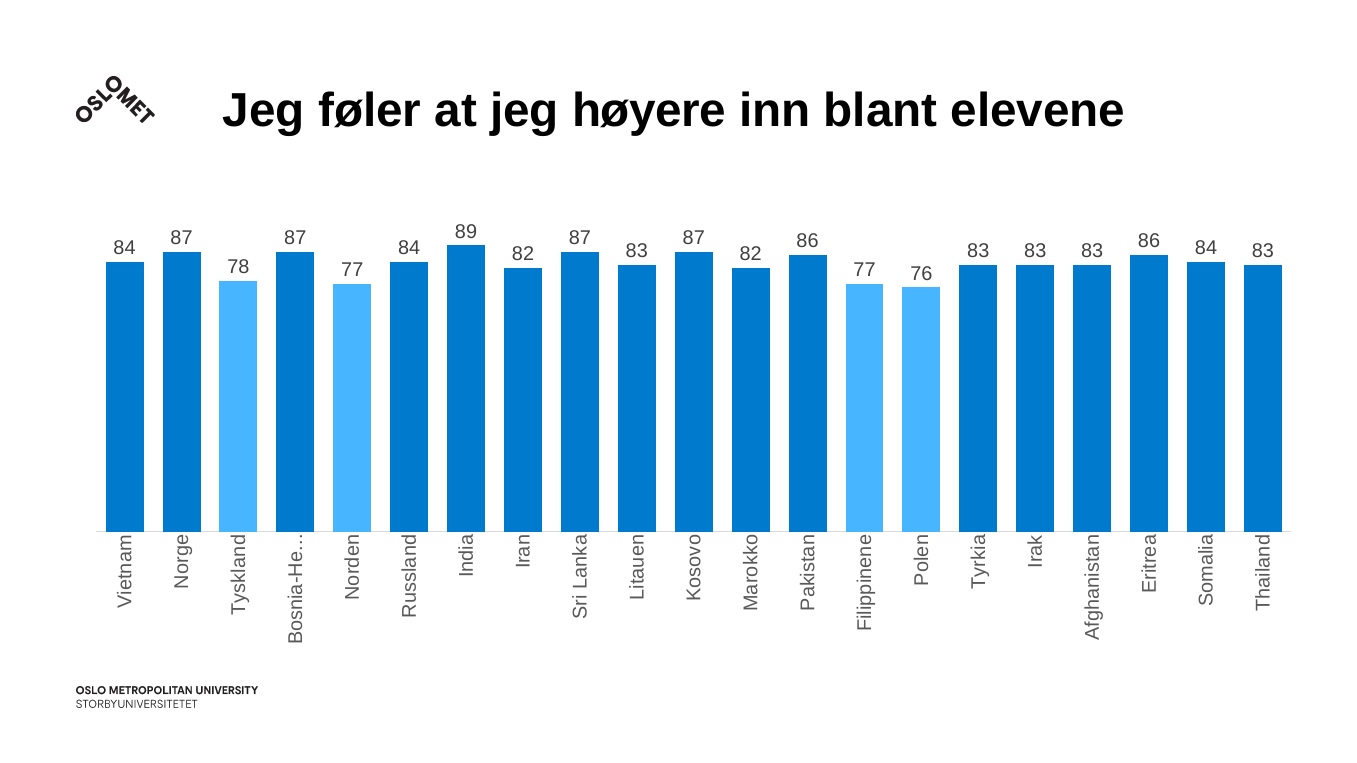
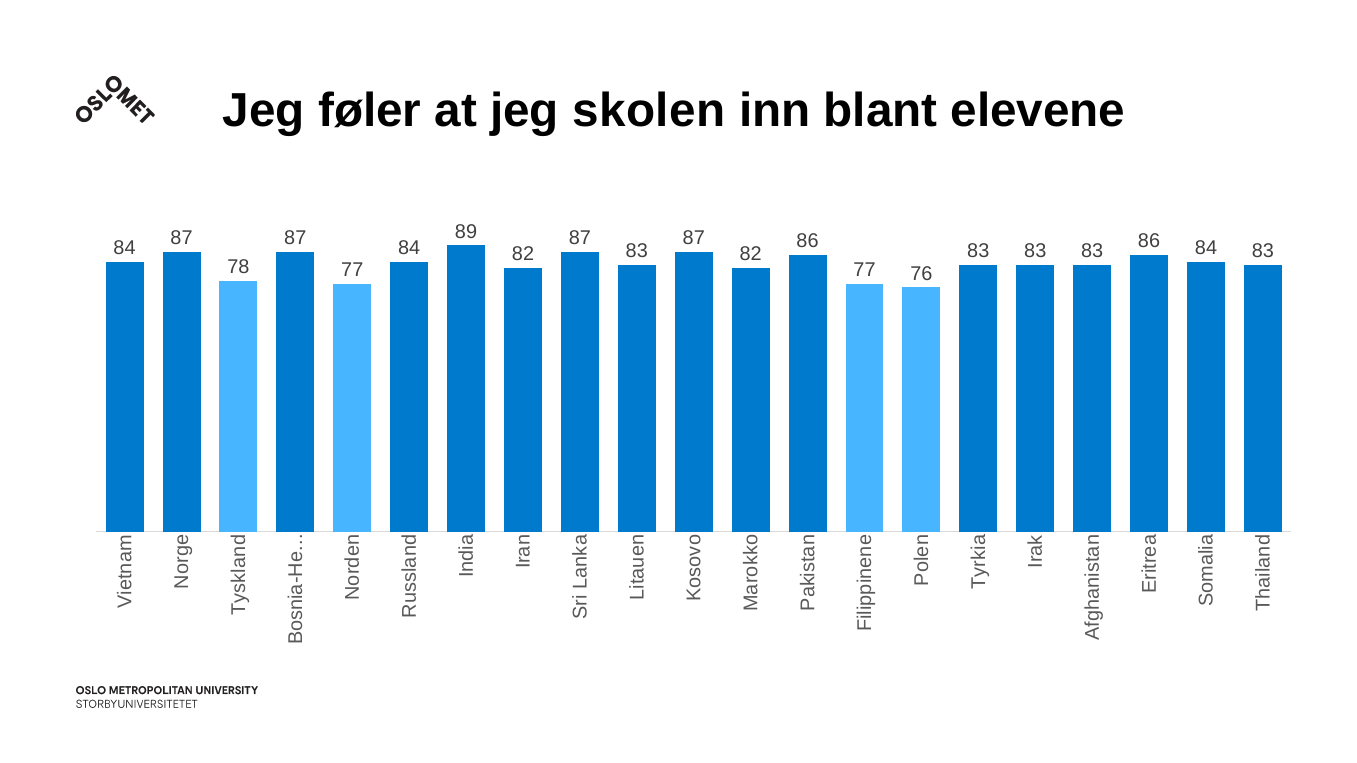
høyere: høyere -> skolen (649, 110)
